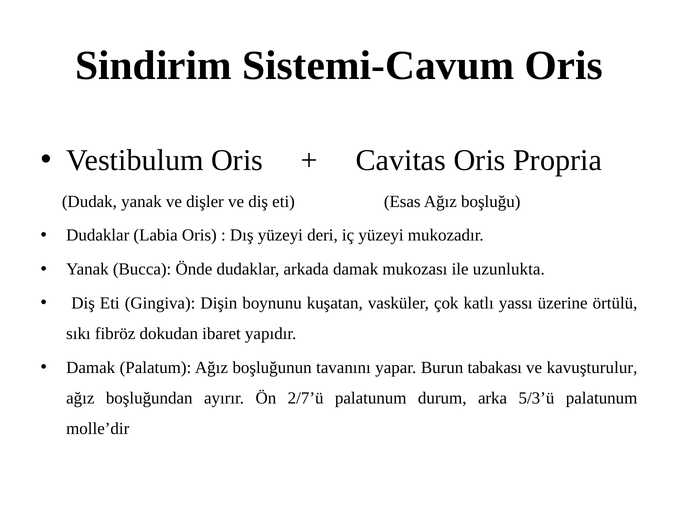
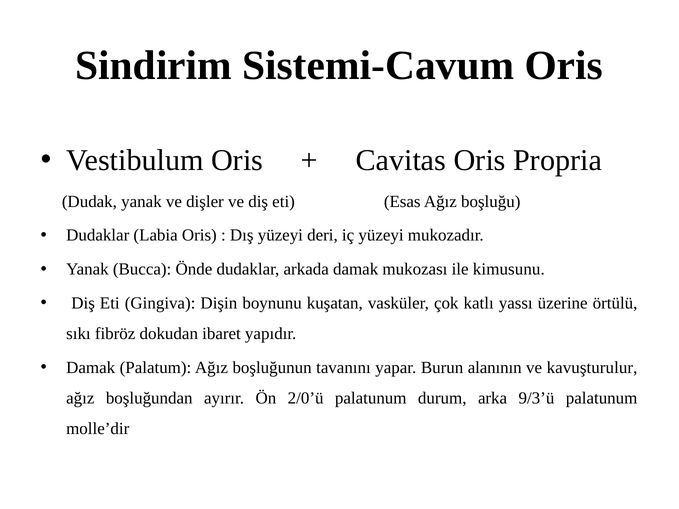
uzunlukta: uzunlukta -> kimusunu (509, 269)
tabakası: tabakası -> alanının (495, 368)
2/7’ü: 2/7’ü -> 2/0’ü (306, 398)
5/3’ü: 5/3’ü -> 9/3’ü (536, 398)
